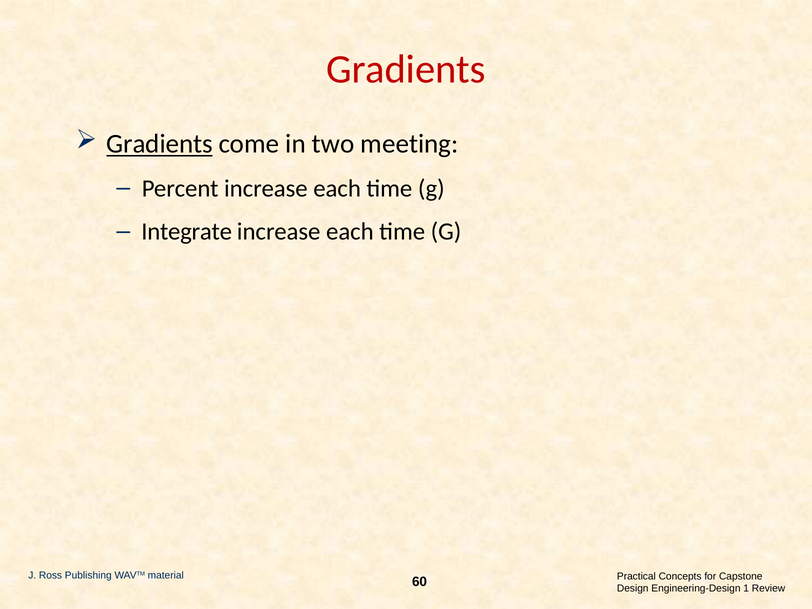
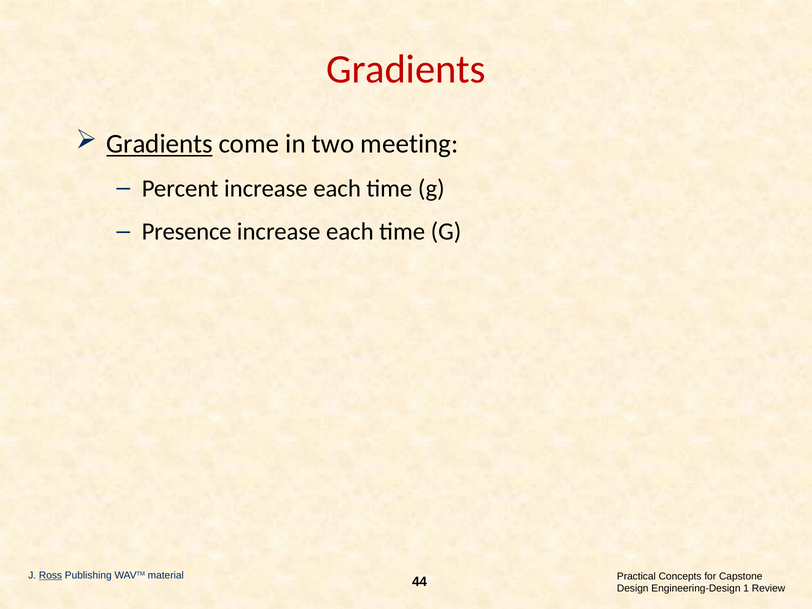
Integrate: Integrate -> Presence (187, 232)
Ross underline: none -> present (51, 575)
60: 60 -> 44 (420, 582)
